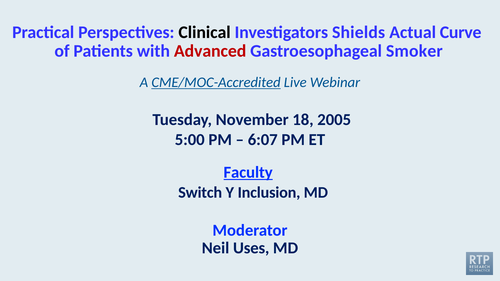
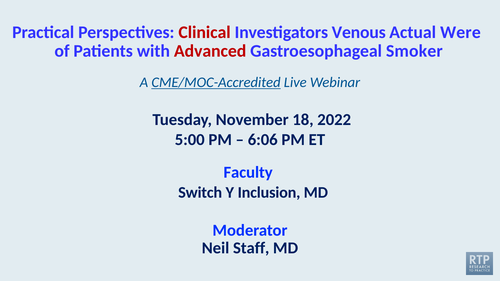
Clinical colour: black -> red (205, 32)
Shields: Shields -> Venous (359, 32)
Curve: Curve -> Were (460, 32)
2005: 2005 -> 2022 (334, 120)
6:07: 6:07 -> 6:06 (263, 140)
Faculty underline: present -> none (248, 172)
Uses: Uses -> Staff (251, 248)
